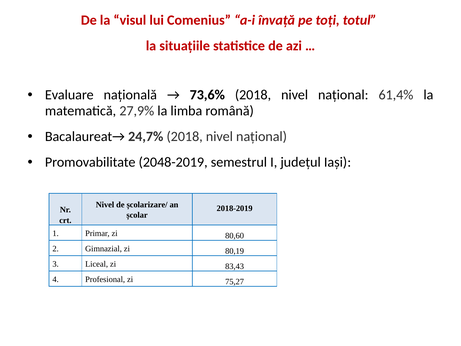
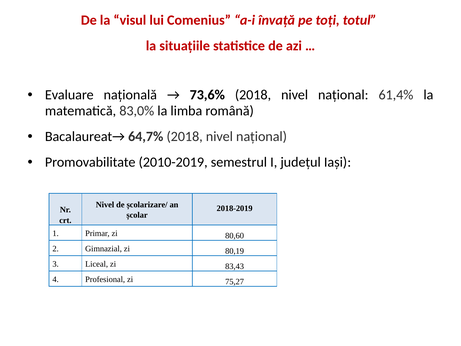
27,9%: 27,9% -> 83,0% (137, 111)
24,7%: 24,7% -> 64,7% (146, 136)
2048-2019: 2048-2019 -> 2010-2019 (173, 162)
